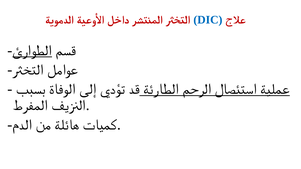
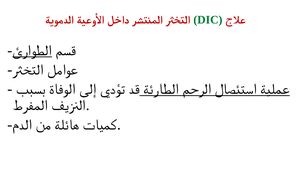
DIC colour: blue -> green (208, 20)
